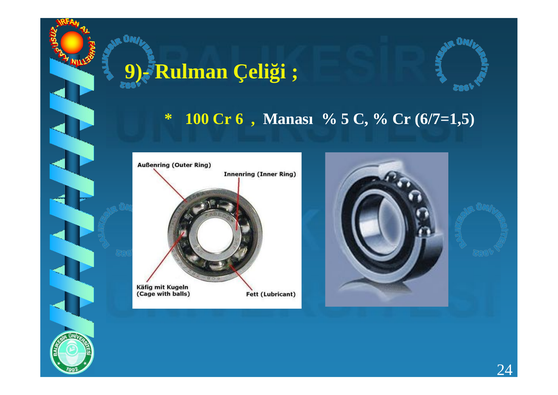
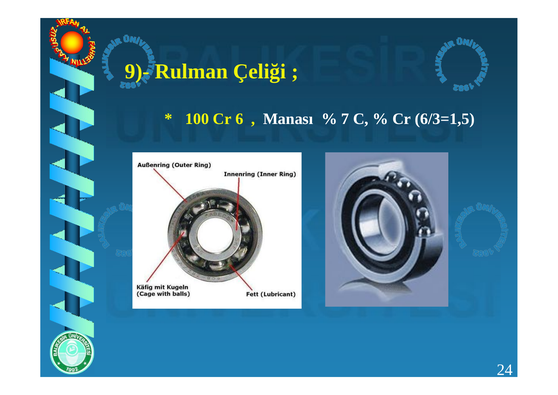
5: 5 -> 7 (345, 119)
6/7=1,5: 6/7=1,5 -> 6/3=1,5 (445, 119)
